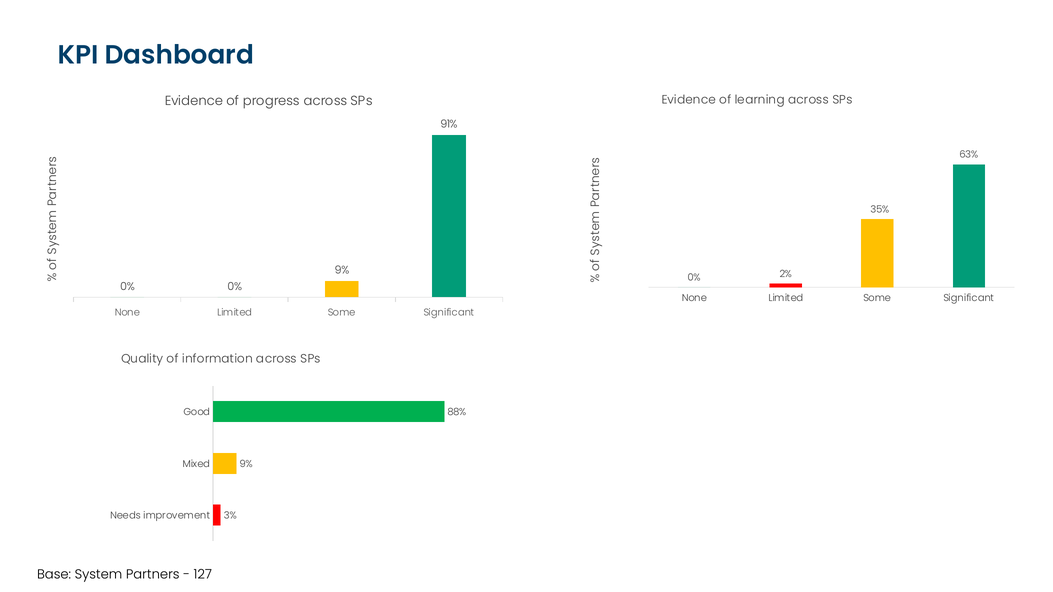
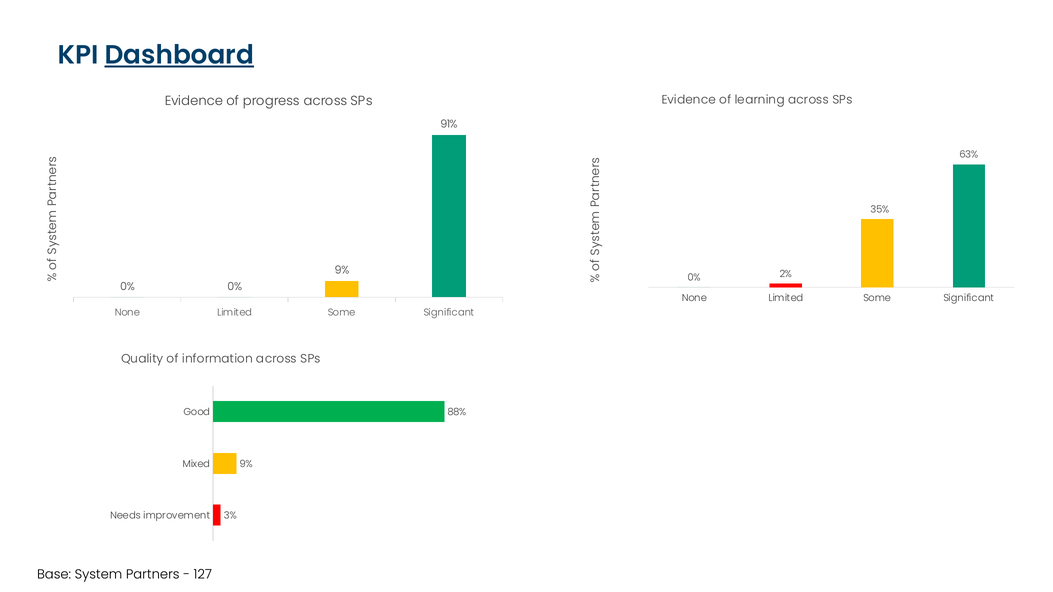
Dashboard underline: none -> present (179, 55)
